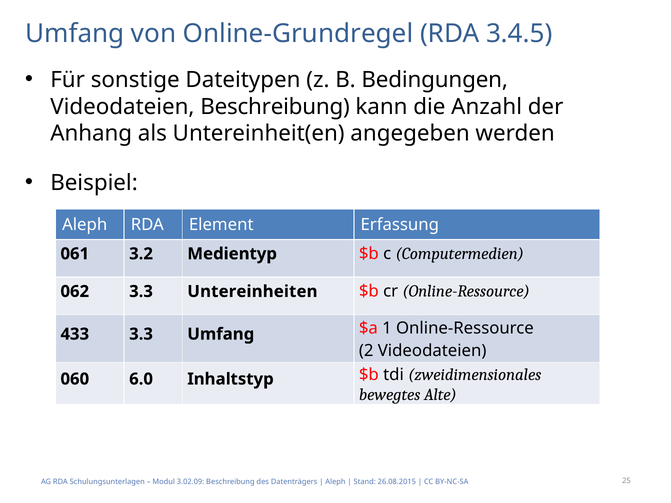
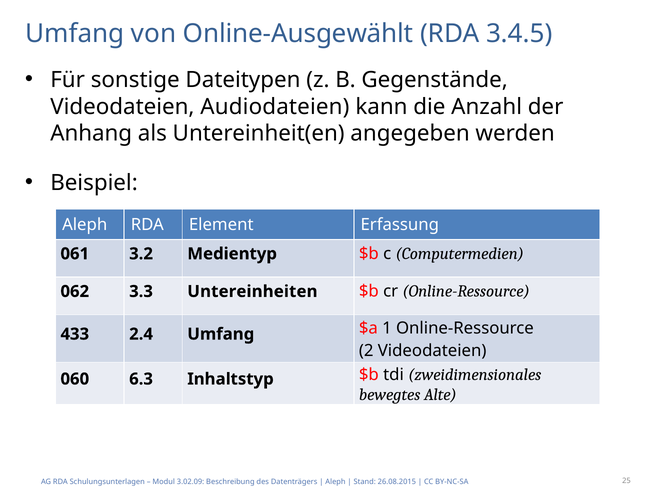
Online-Grundregel: Online-Grundregel -> Online-Ausgewählt (298, 34)
Bedingungen: Bedingungen -> Gegenstände (435, 80)
Videodateien Beschreibung: Beschreibung -> Audiodateien (275, 107)
433 3.3: 3.3 -> 2.4 (141, 334)
6.0: 6.0 -> 6.3 (141, 379)
